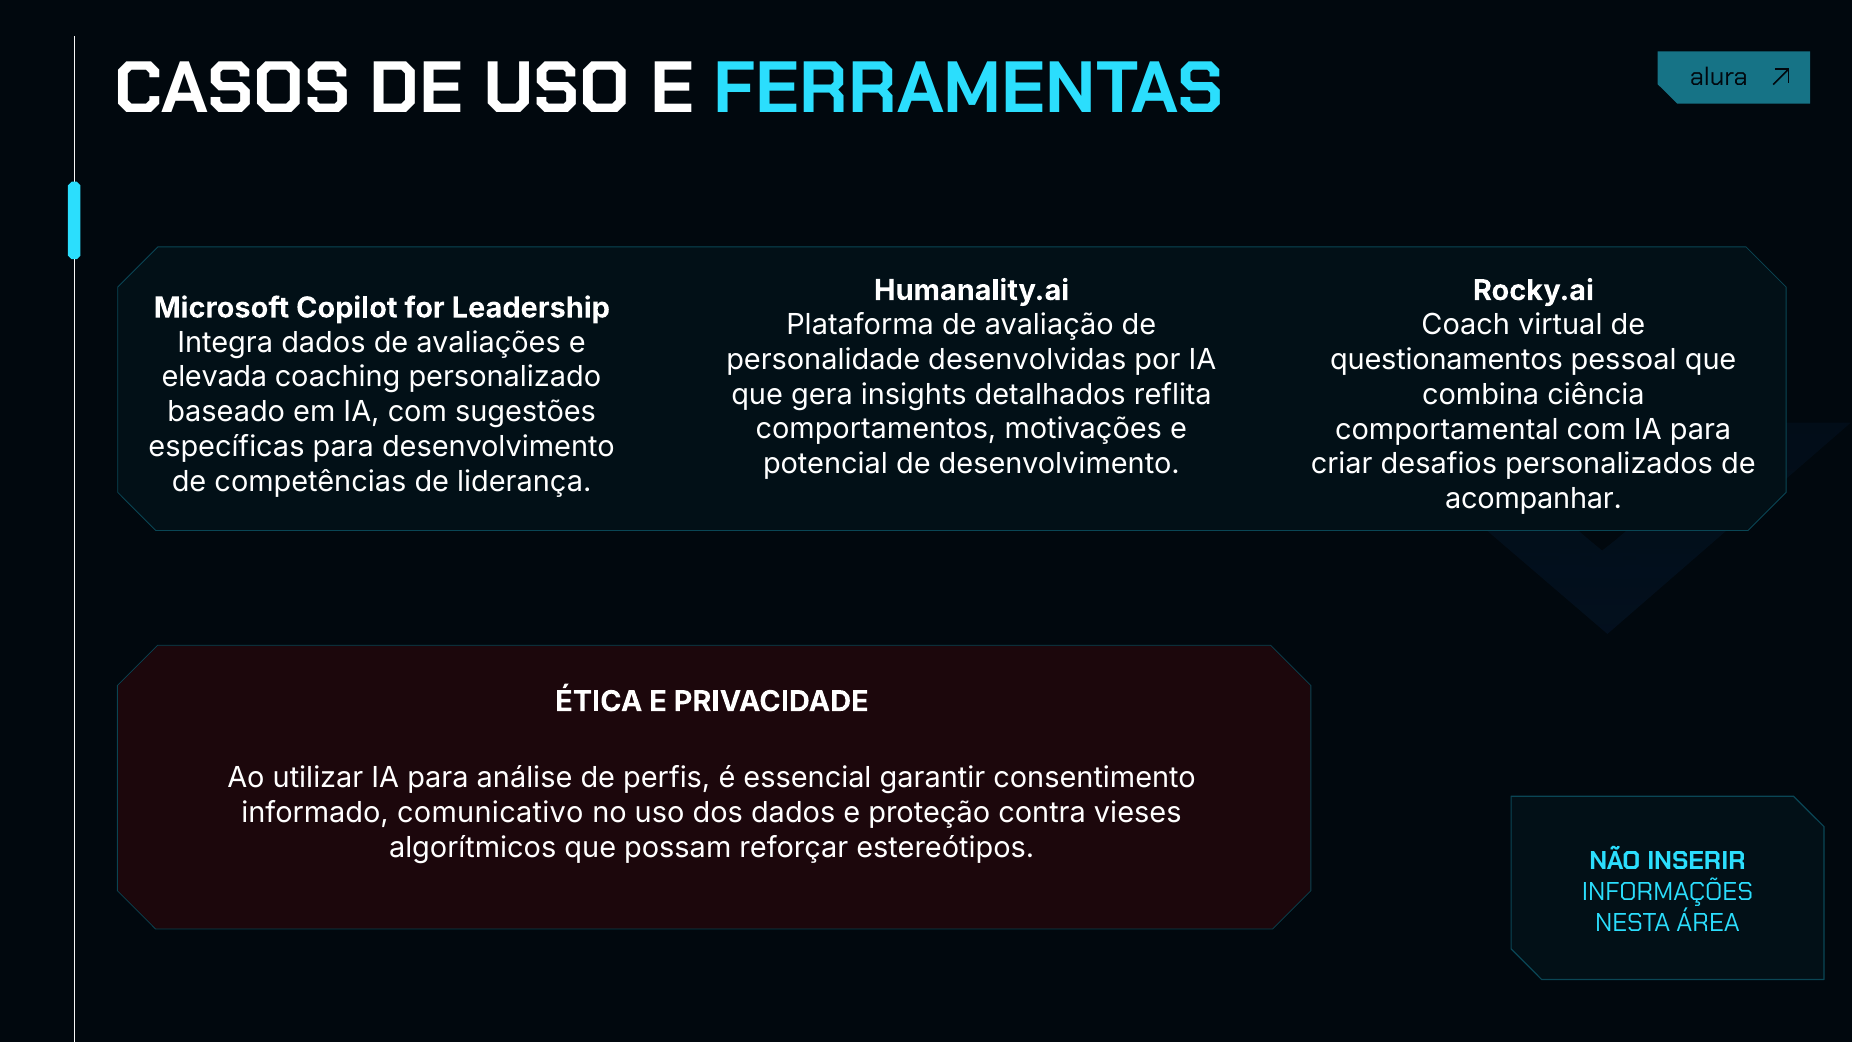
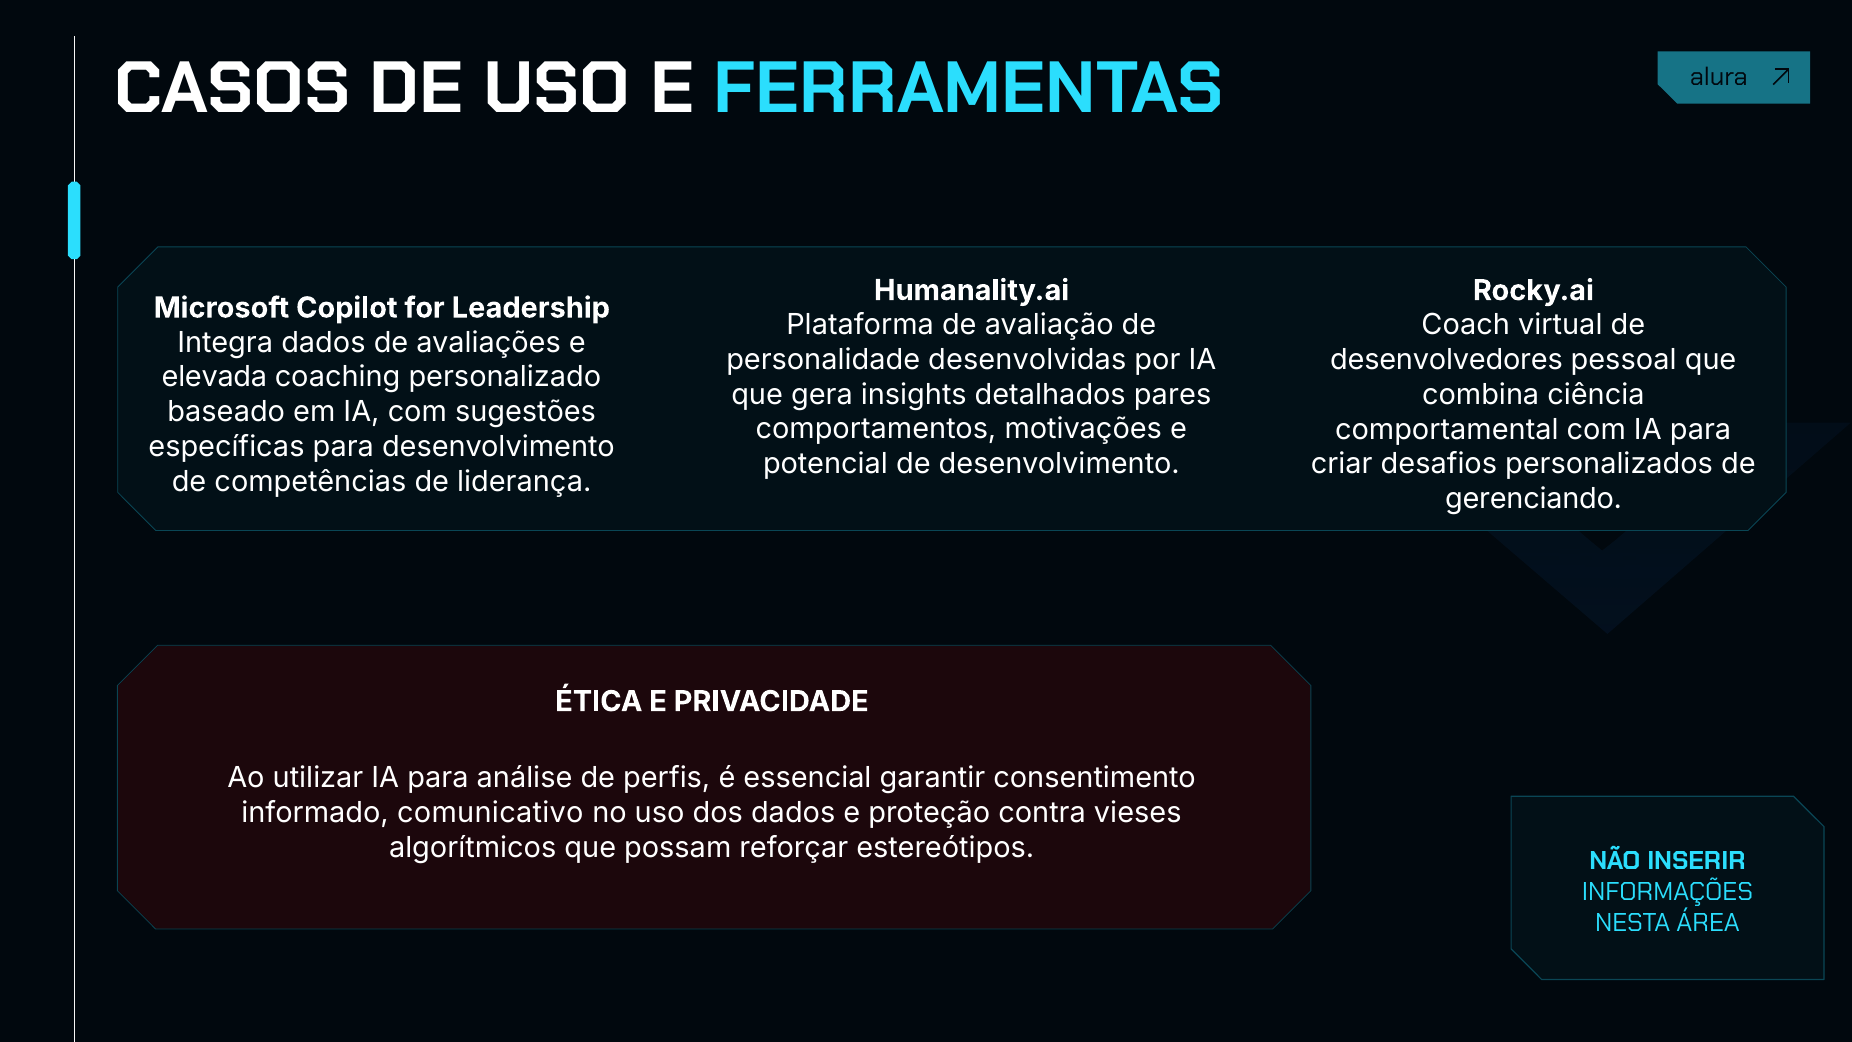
questionamentos: questionamentos -> desenvolvedores (1446, 360)
reflita: reflita -> pares (1173, 395)
acompanhar: acompanhar -> gerenciando (1534, 499)
